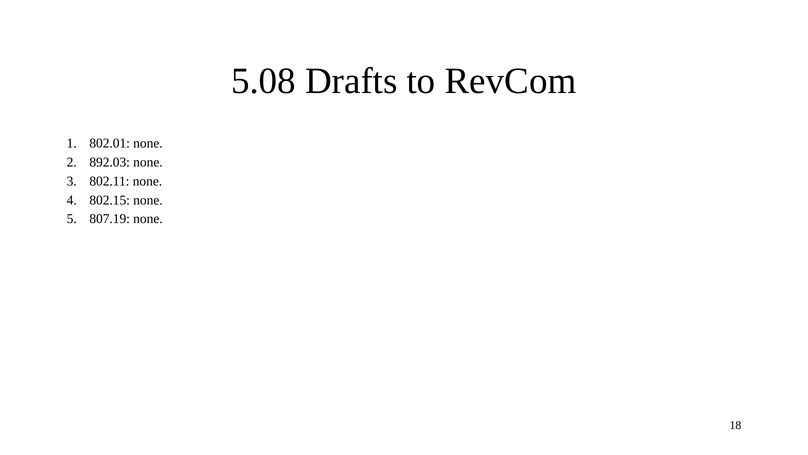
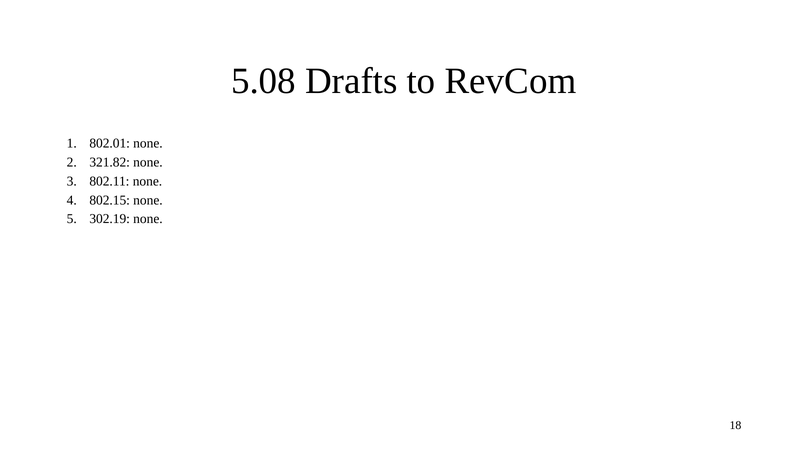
892.03: 892.03 -> 321.82 (110, 162)
807.19: 807.19 -> 302.19 (110, 219)
